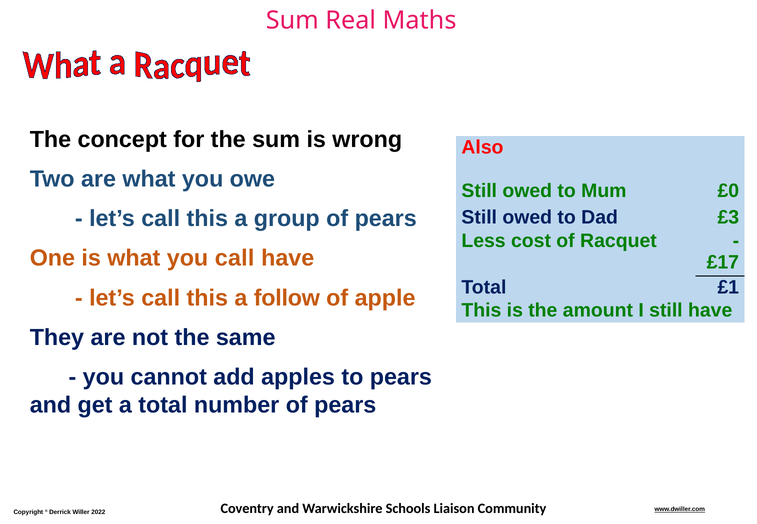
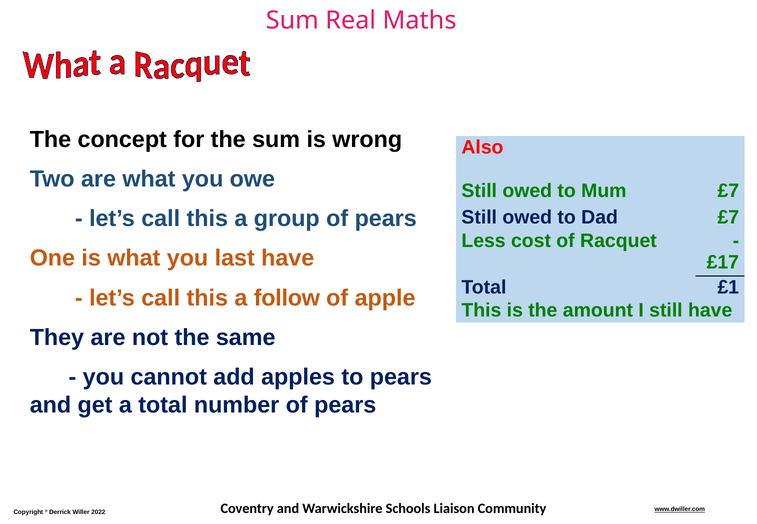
£0: £0 -> £7 (728, 191)
£3: £3 -> £7 (728, 217)
you call: call -> last (235, 258)
